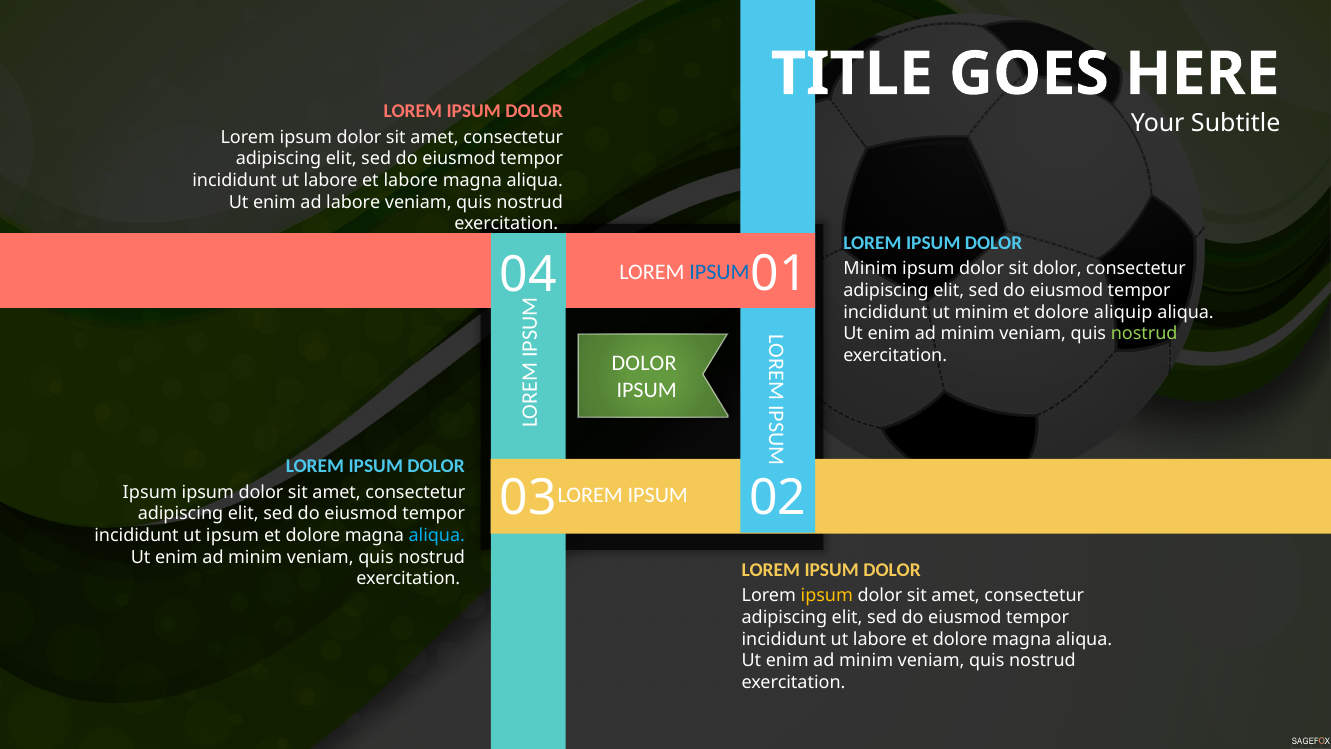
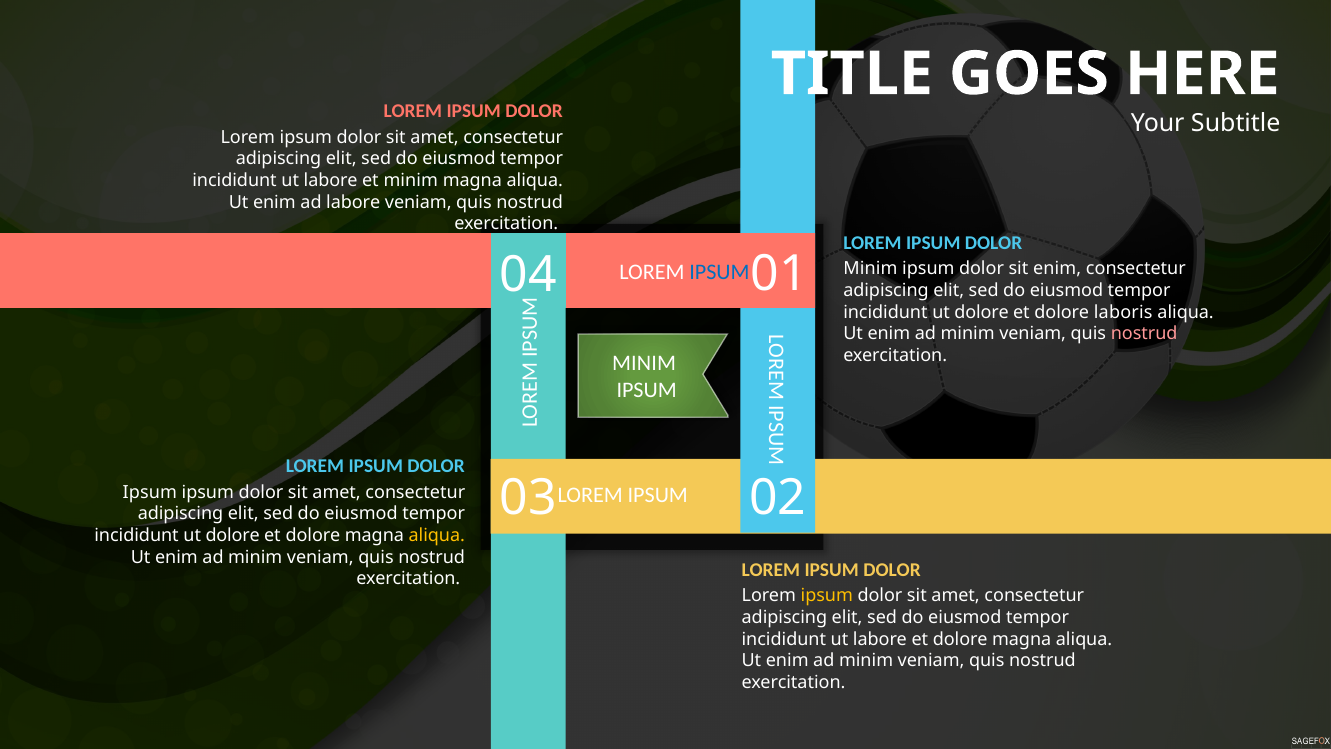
et labore: labore -> minim (411, 180)
sit dolor: dolor -> enim (1057, 269)
minim: minim -> dolore (982, 312)
aliquip: aliquip -> laboris (1123, 312)
nostrud colour: light green -> pink (1144, 334)
DOLOR: DOLOR -> MINIM (644, 363)
ipsum: ipsum -> dolore (233, 535)
aliqua colour: light blue -> yellow (437, 535)
